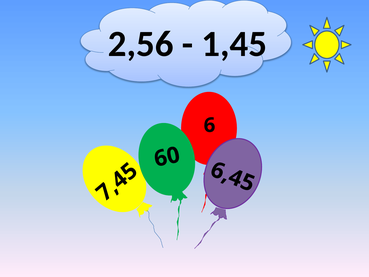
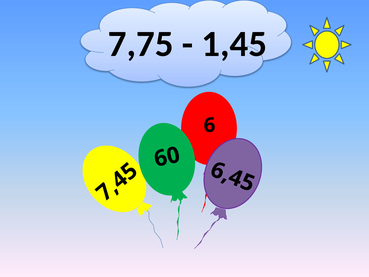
2,56: 2,56 -> 7,75 (141, 44)
